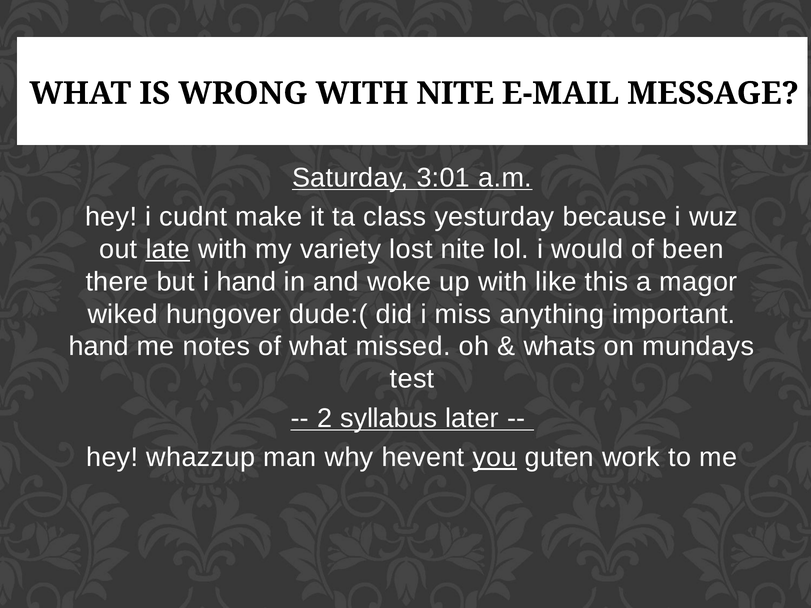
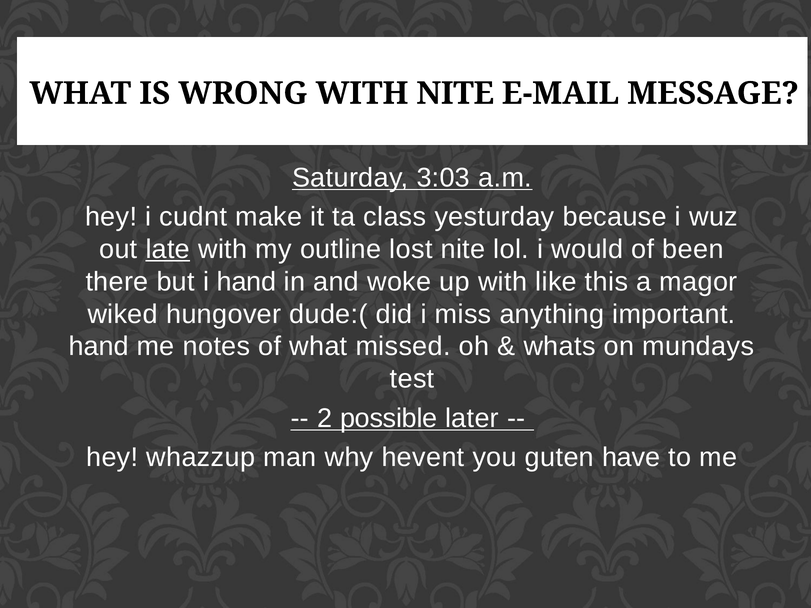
3:01: 3:01 -> 3:03 (443, 178)
variety: variety -> outline (341, 249)
syllabus: syllabus -> possible (389, 418)
you underline: present -> none (495, 458)
work: work -> have (631, 458)
